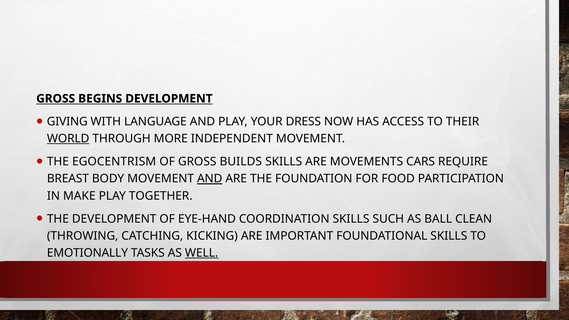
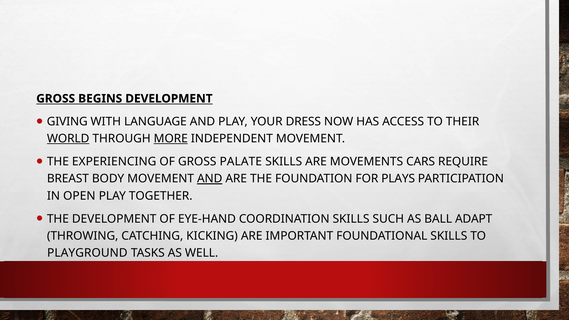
MORE underline: none -> present (171, 139)
EGOCENTRISM: EGOCENTRISM -> EXPERIENCING (114, 162)
BUILDS: BUILDS -> PALATE (241, 162)
FOOD: FOOD -> PLAYS (398, 179)
MAKE: MAKE -> OPEN (79, 196)
CLEAN: CLEAN -> ADAPT (474, 219)
EMOTIONALLY: EMOTIONALLY -> PLAYGROUND (87, 253)
WELL underline: present -> none (202, 253)
